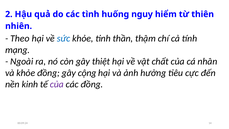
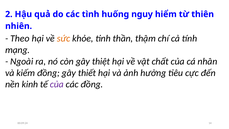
sức colour: blue -> orange (64, 38)
và khỏe: khỏe -> kiếm (26, 73)
cộng: cộng -> thiết (87, 73)
